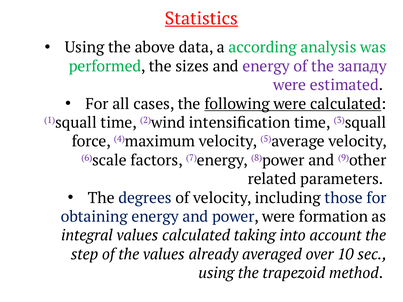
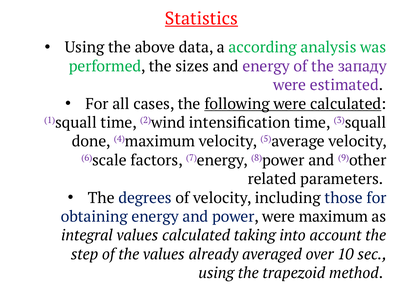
force: force -> done (91, 142)
formation: formation -> maximum (333, 217)
